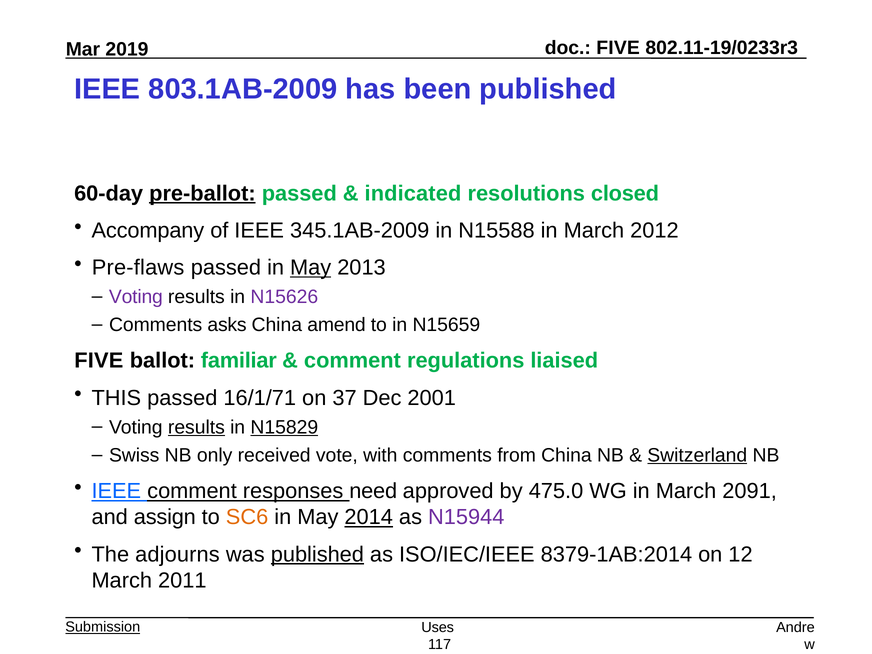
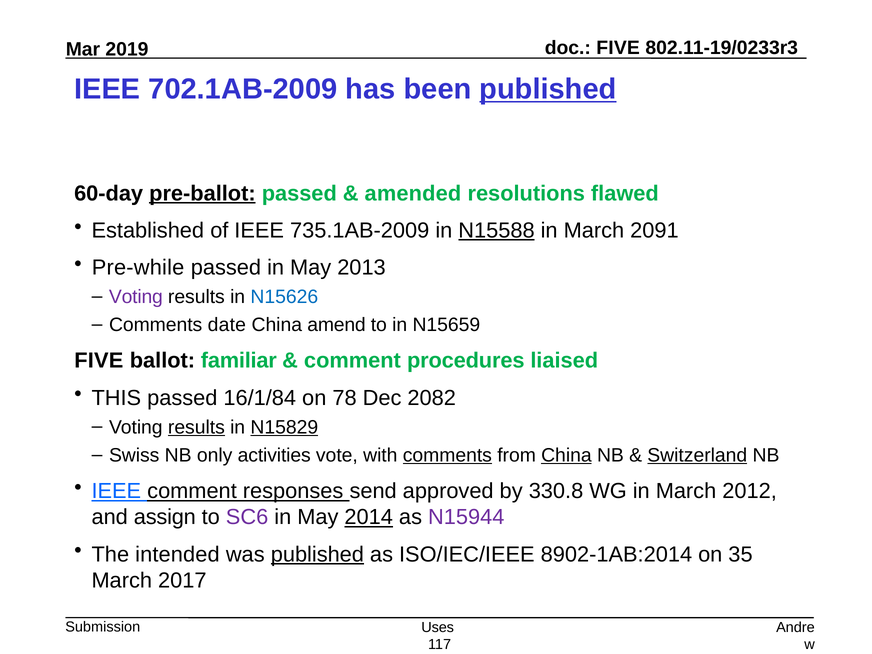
803.1AB-2009: 803.1AB-2009 -> 702.1AB-2009 (243, 89)
published underline: none -> present (548, 89)
indicated: indicated -> amended (413, 193)
closed: closed -> flawed (625, 193)
Accompany: Accompany -> Established (148, 230)
345.1AB-2009: 345.1AB-2009 -> 735.1AB-2009 (360, 230)
N15588 underline: none -> present (496, 230)
2012: 2012 -> 2091 (654, 230)
Pre-flaws: Pre-flaws -> Pre-while (138, 268)
May underline: present -> none (311, 268)
N15626 colour: purple -> blue (284, 297)
asks: asks -> date (227, 325)
regulations: regulations -> procedures (466, 361)
16/1/71: 16/1/71 -> 16/1/84 (260, 398)
37: 37 -> 78 (345, 398)
2001: 2001 -> 2082 (432, 398)
received: received -> activities (274, 455)
comments underline: none -> present (447, 455)
China underline: none -> present (566, 455)
need: need -> send (373, 491)
475.0: 475.0 -> 330.8 (556, 491)
2091: 2091 -> 2012 (750, 491)
SC6 colour: orange -> purple (247, 517)
adjourns: adjourns -> intended (177, 554)
8379-1AB:2014: 8379-1AB:2014 -> 8902-1AB:2014 (616, 554)
12: 12 -> 35 (740, 554)
2011: 2011 -> 2017 (182, 581)
Submission underline: present -> none (103, 627)
